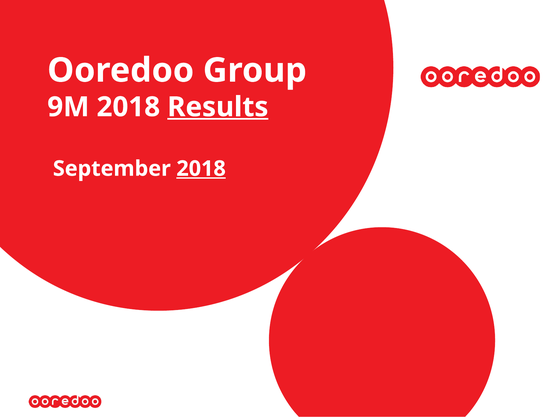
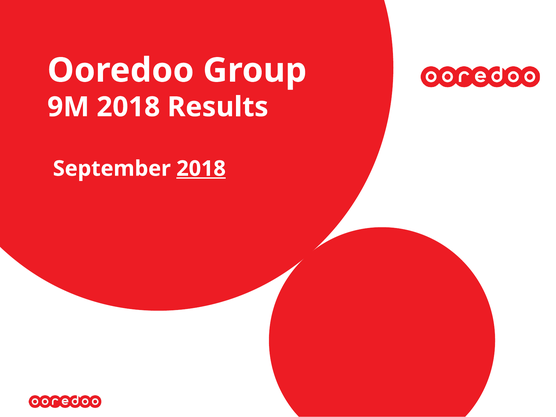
Results underline: present -> none (218, 107)
